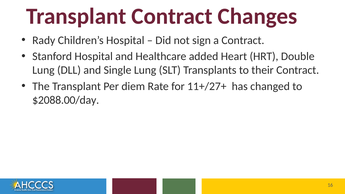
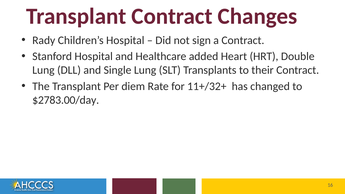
11+/27+: 11+/27+ -> 11+/32+ (207, 86)
$2088.00/day: $2088.00/day -> $2783.00/day (66, 100)
